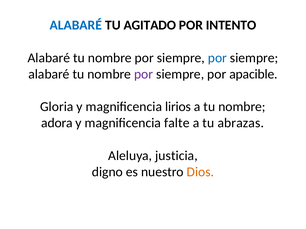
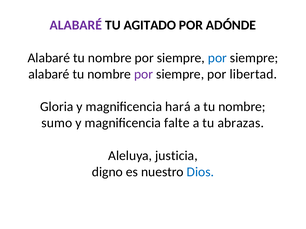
ALABARÉ colour: blue -> purple (76, 25)
INTENTO: INTENTO -> ADÓNDE (231, 25)
apacible: apacible -> libertad (253, 74)
lirios: lirios -> hará (178, 107)
adora: adora -> sumo (57, 123)
Dios colour: orange -> blue (200, 172)
